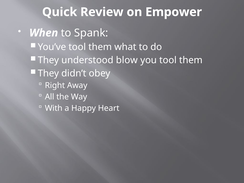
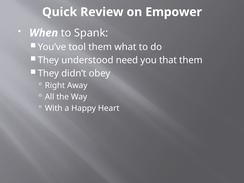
blow: blow -> need (127, 60)
you tool: tool -> that (168, 60)
